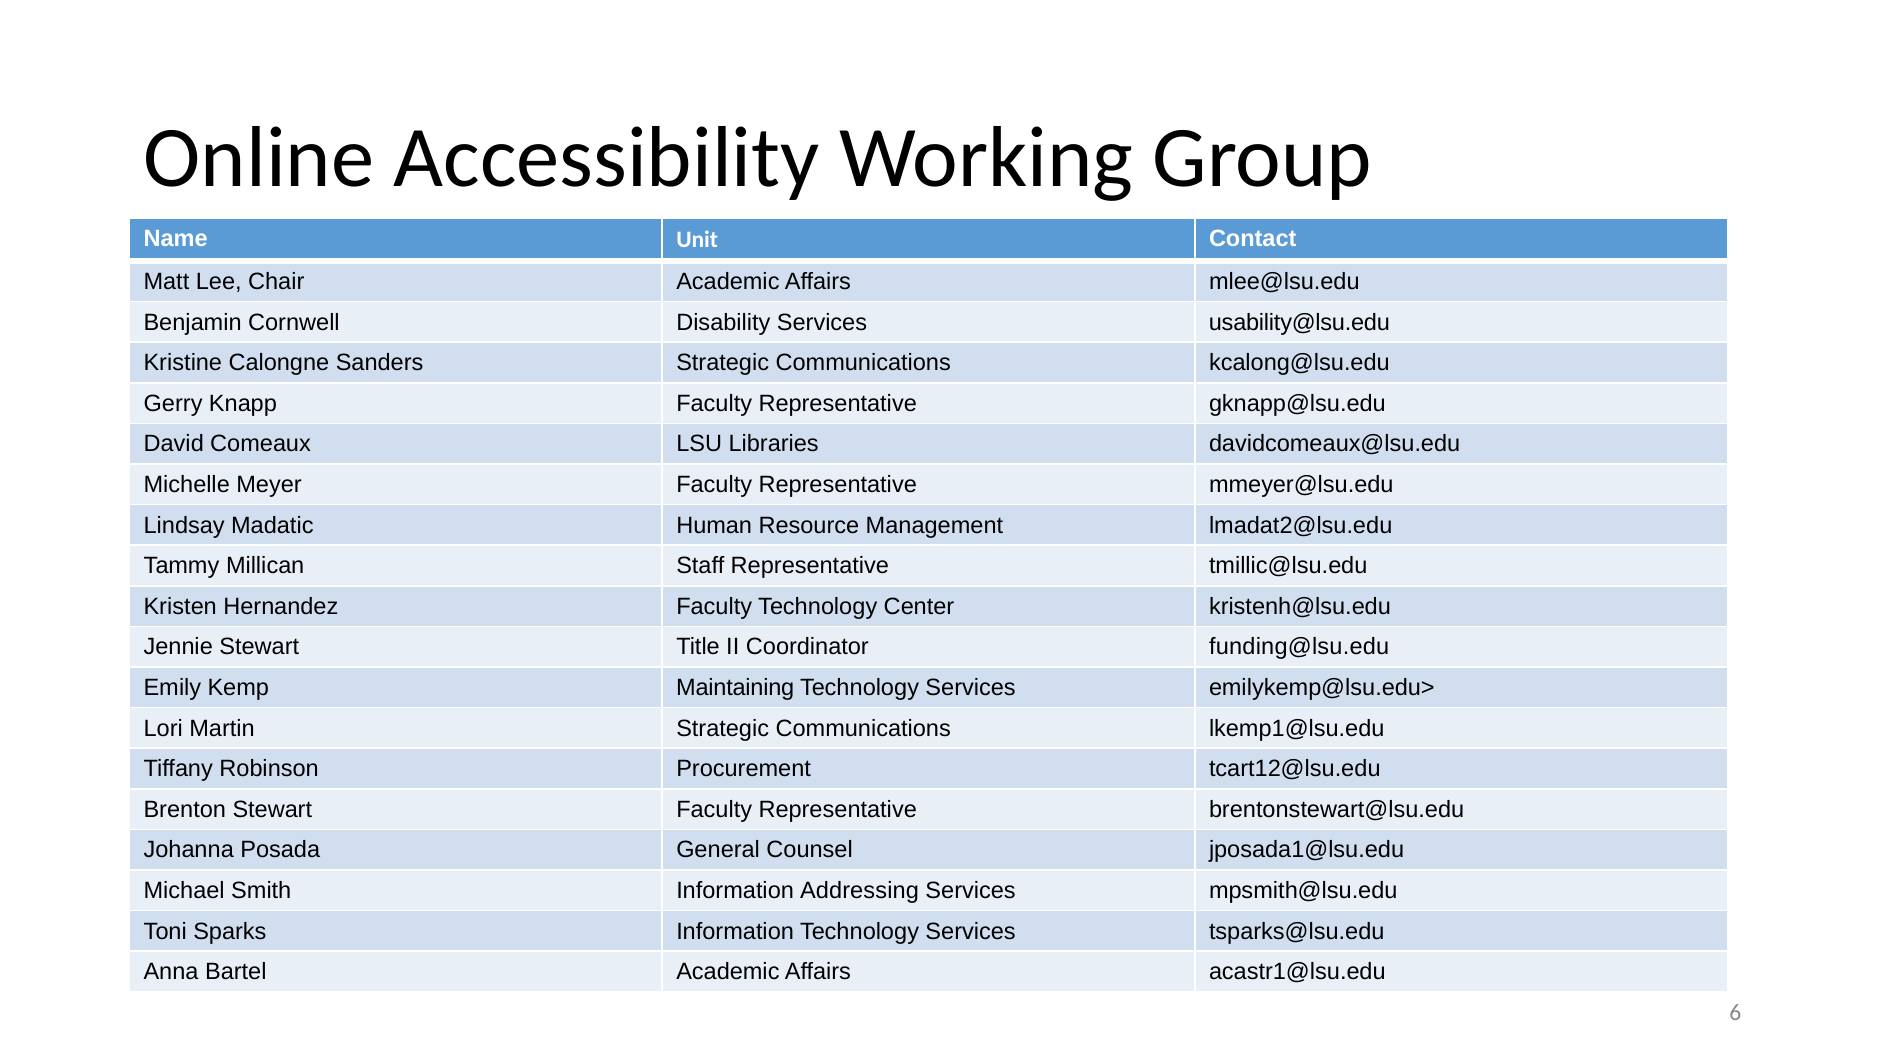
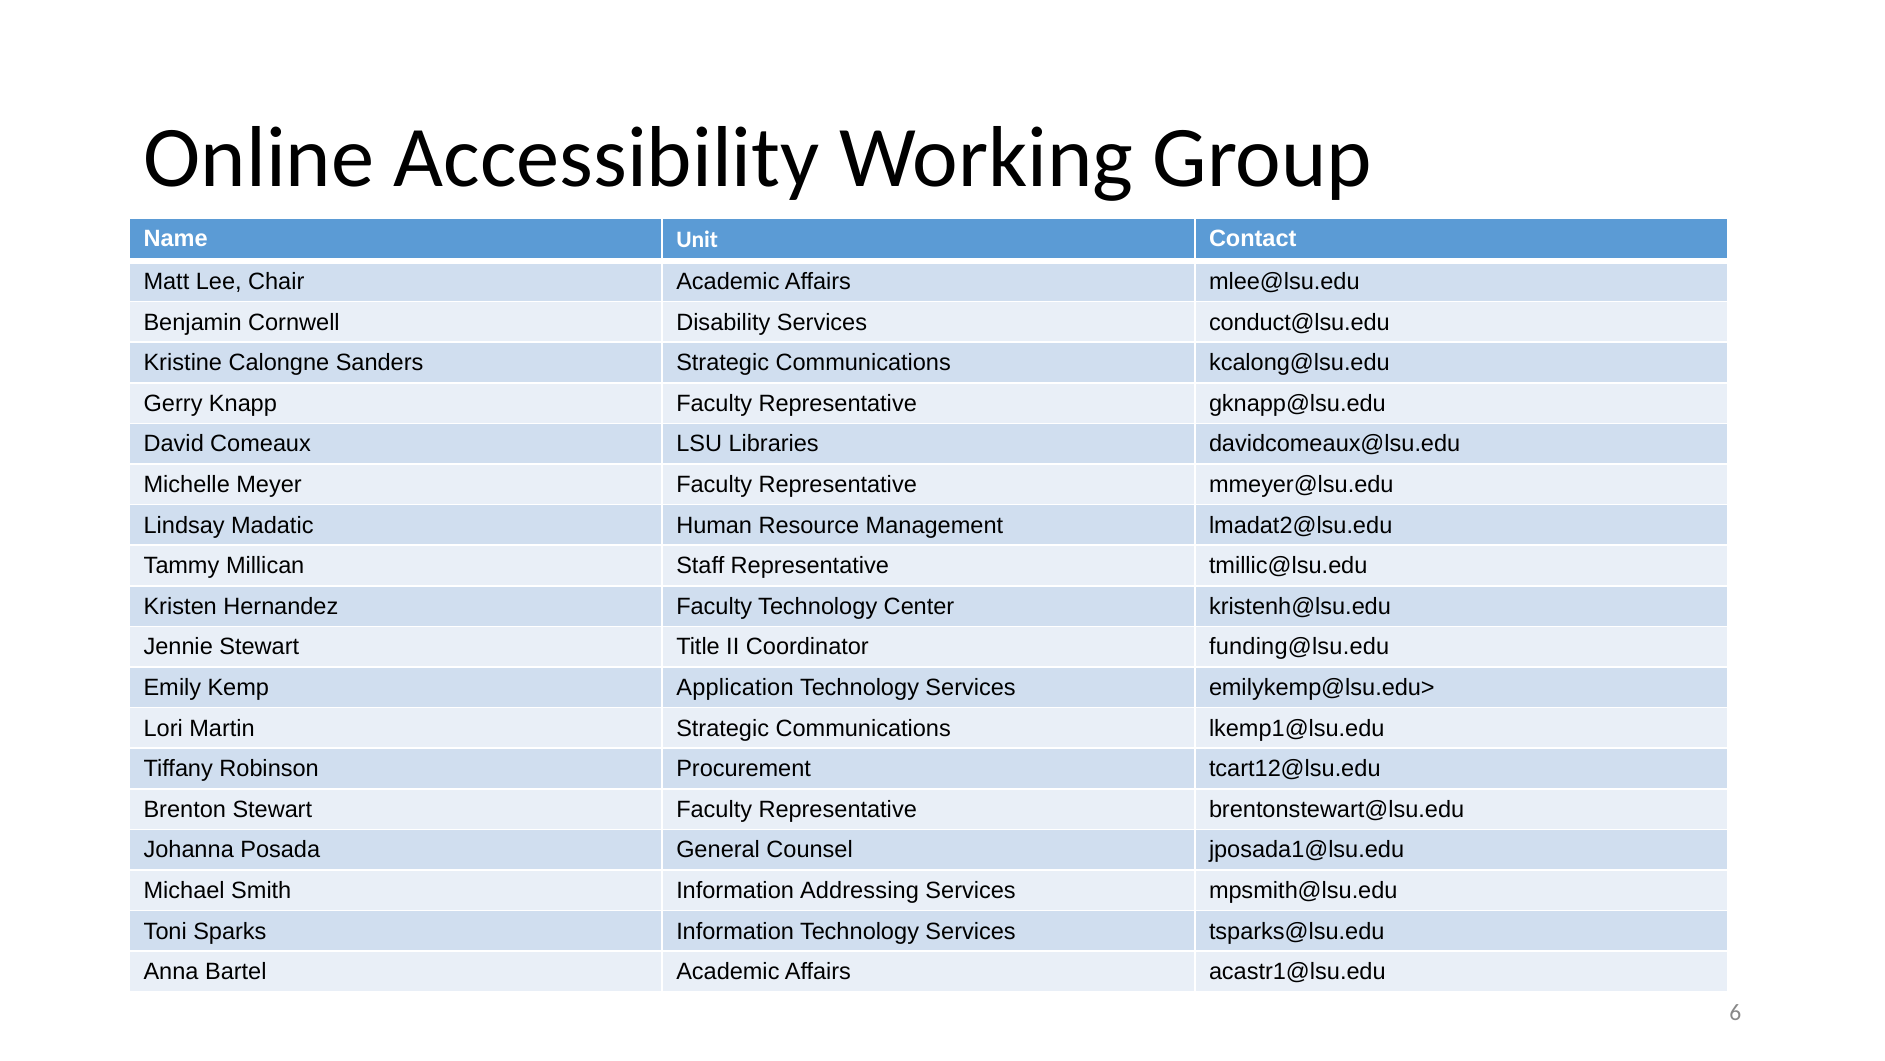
usability@lsu.edu: usability@lsu.edu -> conduct@lsu.edu (1299, 322)
Maintaining: Maintaining -> Application (735, 687)
